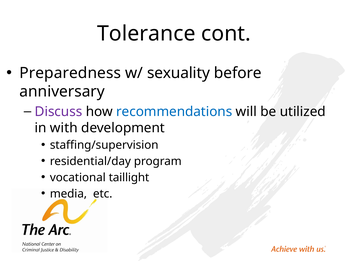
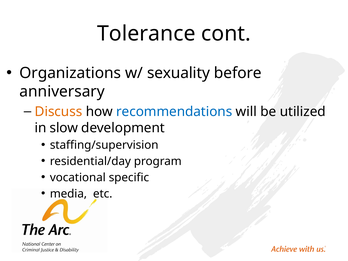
Preparedness: Preparedness -> Organizations (70, 73)
Discuss colour: purple -> orange (58, 112)
with: with -> slow (64, 128)
taillight: taillight -> specific (129, 178)
